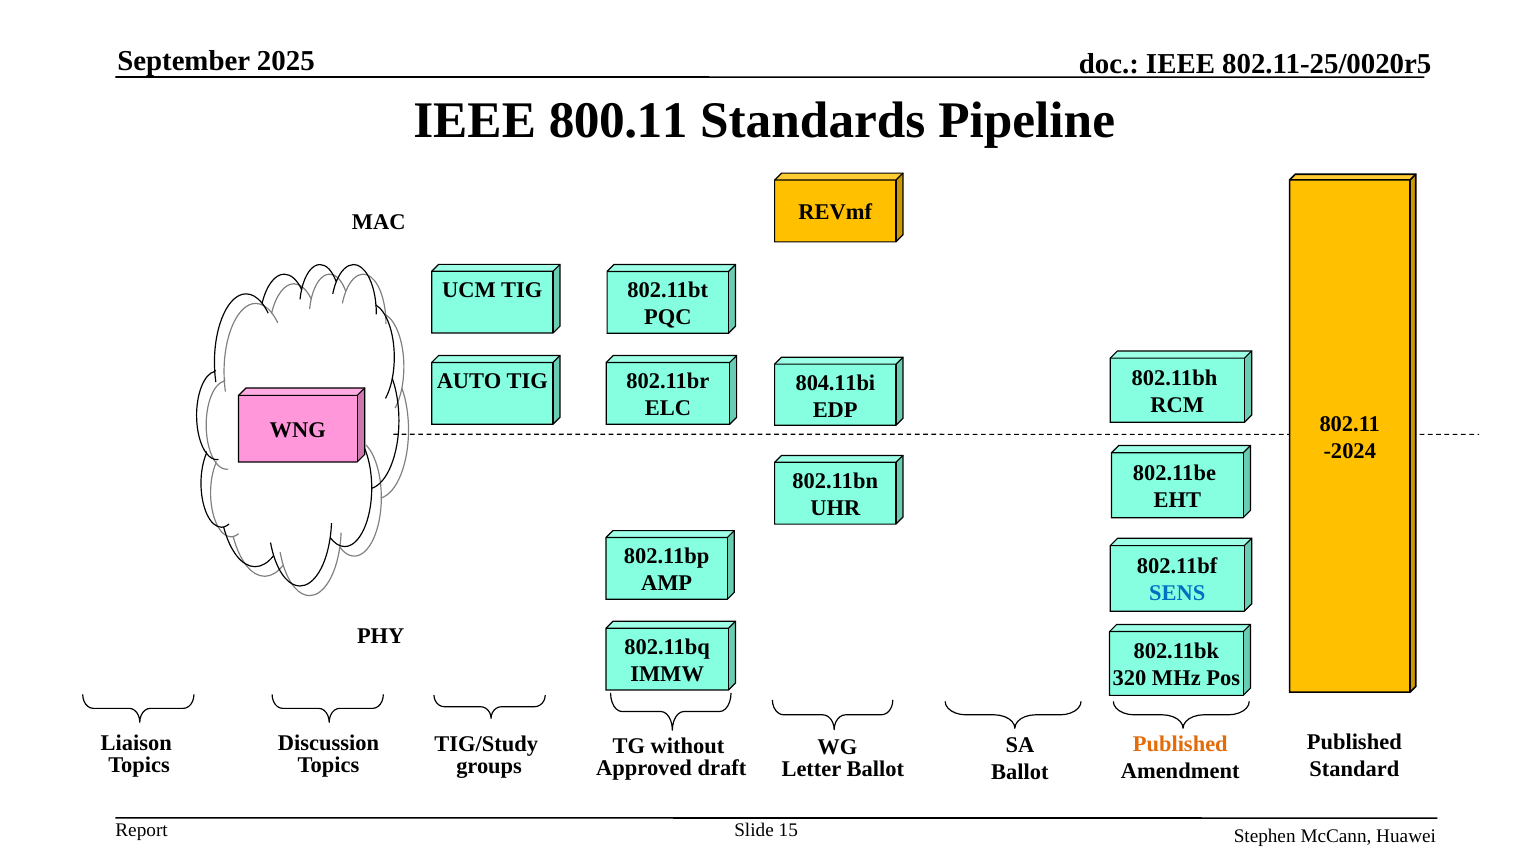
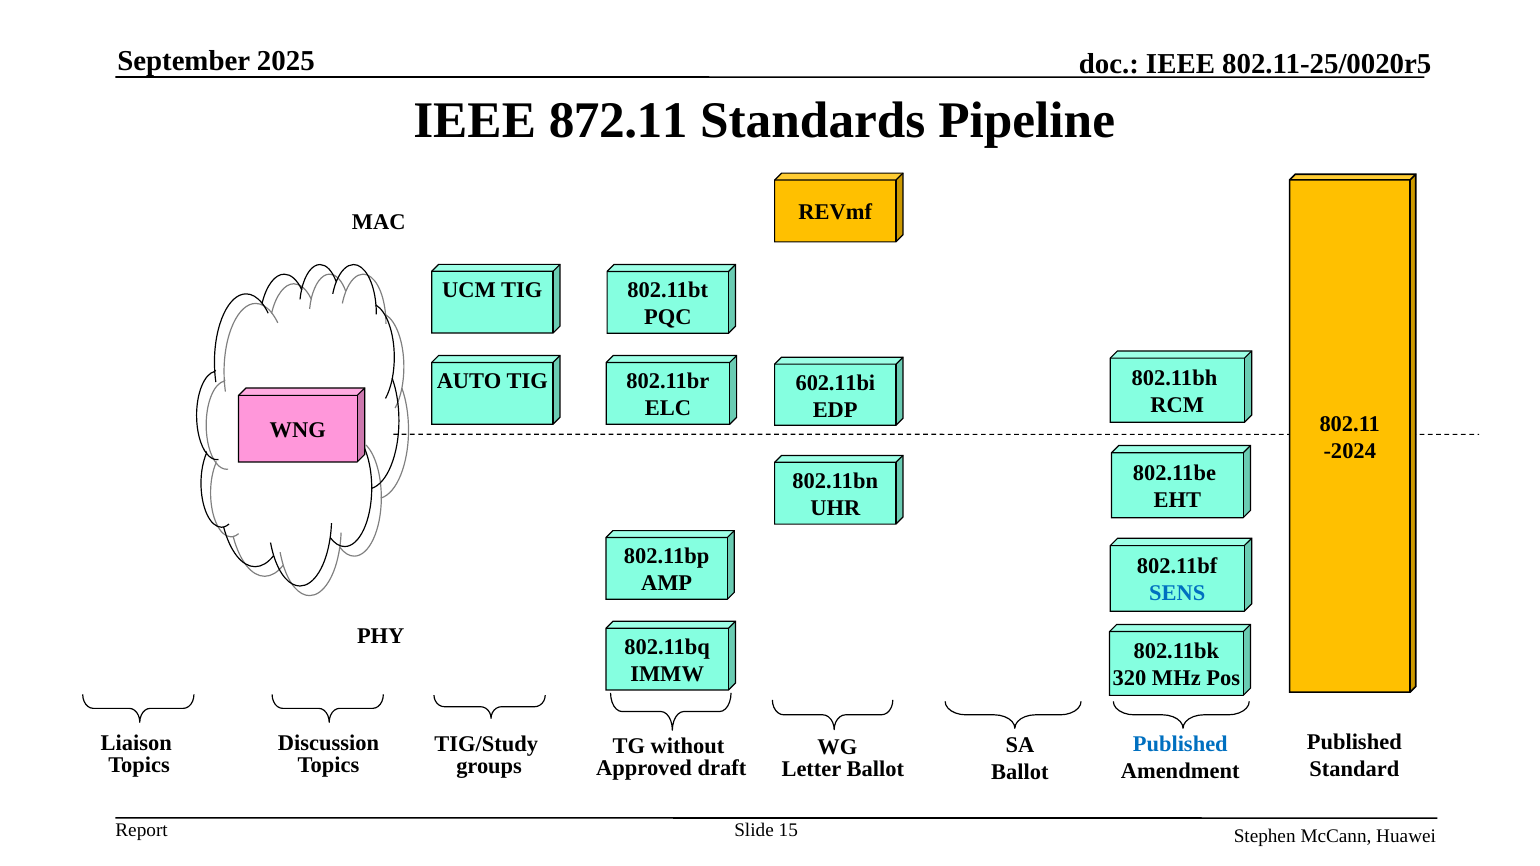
800.11: 800.11 -> 872.11 (618, 120)
804.11bi: 804.11bi -> 602.11bi (835, 383)
Published colour: orange -> blue (1180, 744)
